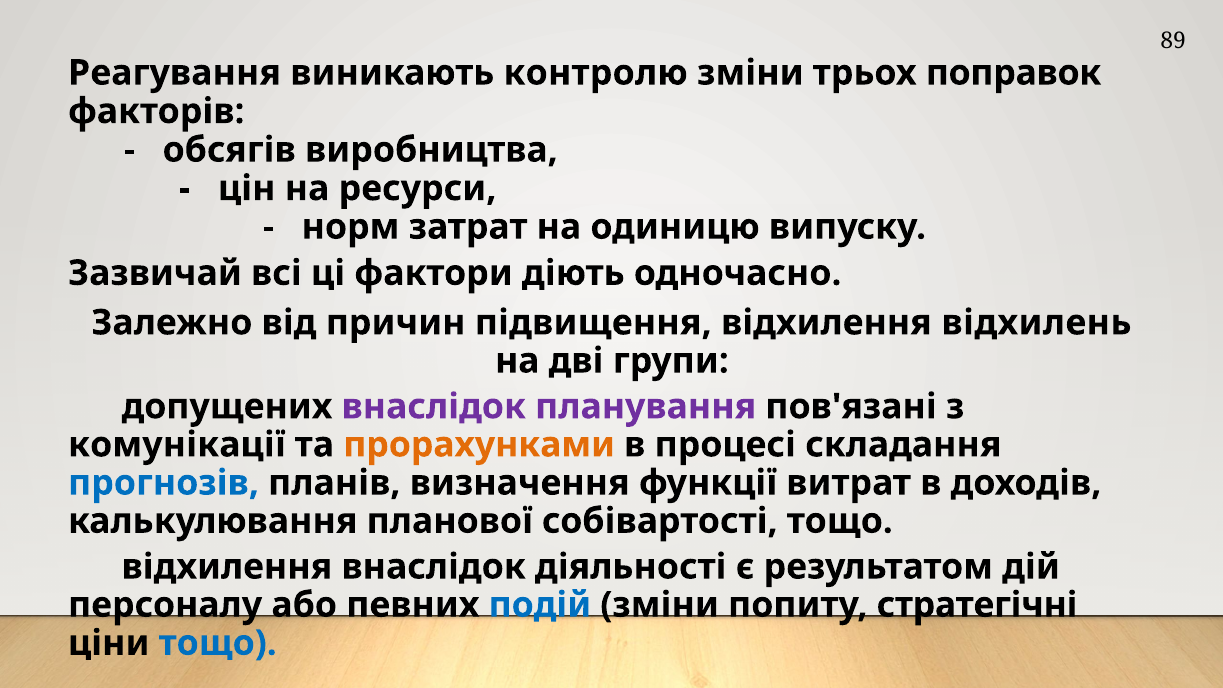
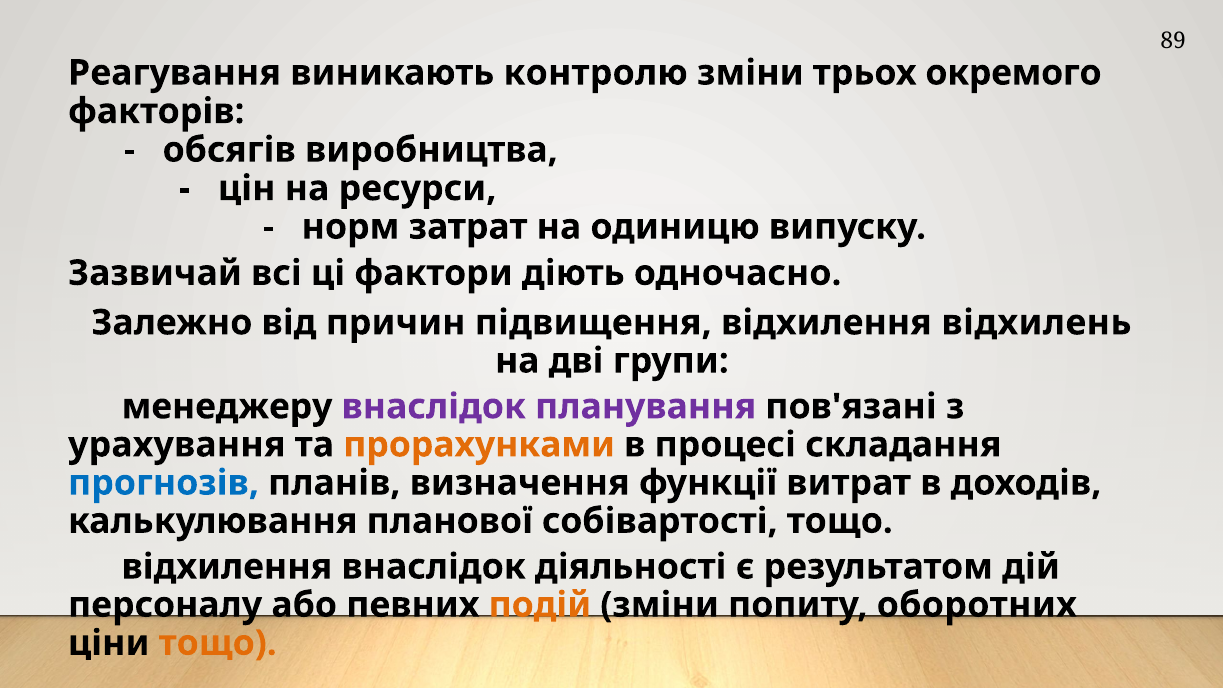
поправок: поправок -> окремого (1014, 73)
допущених: допущених -> менеджеру (227, 407)
комунікації: комунікації -> урахування (177, 445)
подій colour: blue -> orange (540, 605)
стратегічні: стратегічні -> оборотних (977, 605)
тощо colour: blue -> orange (218, 643)
